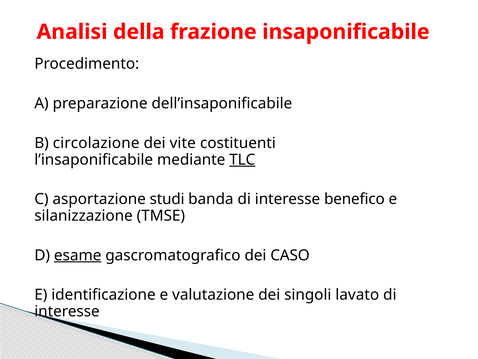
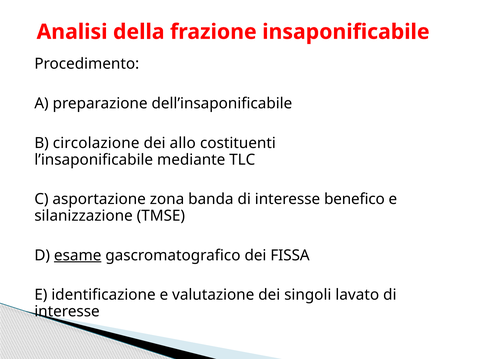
vite: vite -> allo (183, 143)
TLC underline: present -> none (242, 159)
studi: studi -> zona (167, 199)
CASO: CASO -> FISSA (290, 255)
